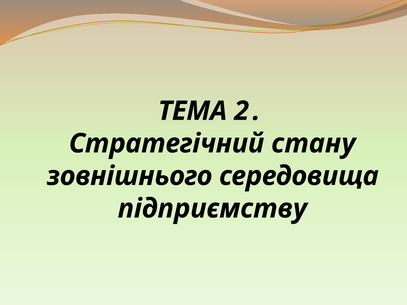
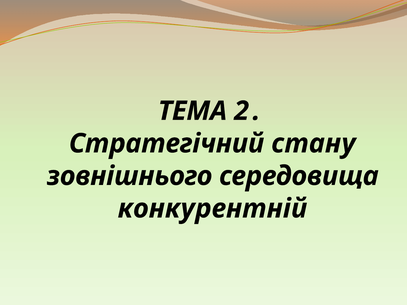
підприємству: підприємству -> конкурентній (212, 209)
